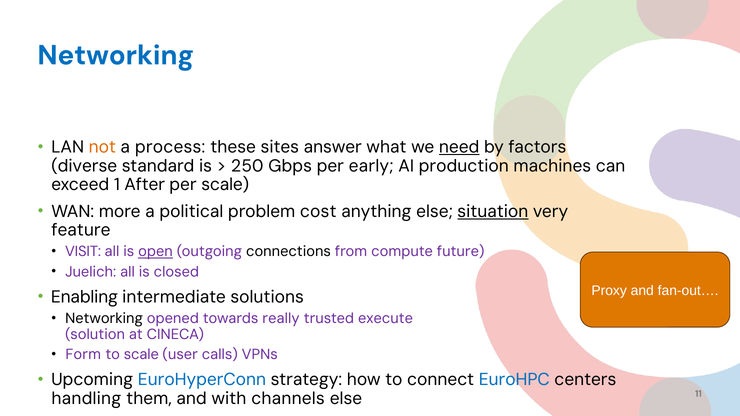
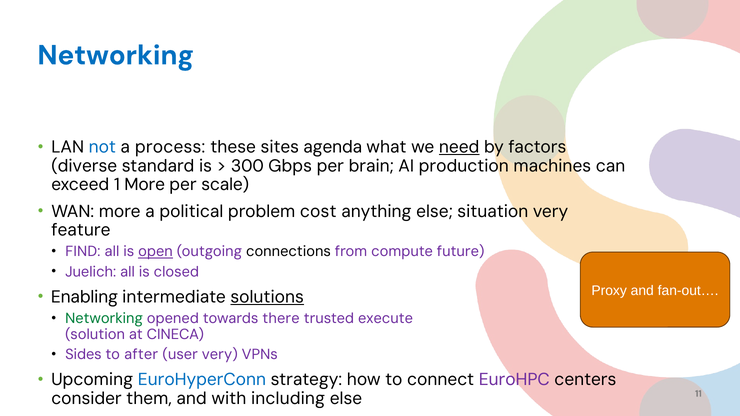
not colour: orange -> blue (102, 147)
answer: answer -> agenda (333, 147)
250: 250 -> 300 (247, 166)
early: early -> brain (371, 166)
1 After: After -> More (145, 185)
situation underline: present -> none (493, 212)
VISIT: VISIT -> FIND (83, 252)
solutions underline: none -> present (267, 297)
Networking colour: black -> green (104, 319)
really: really -> there (281, 319)
Form: Form -> Sides (83, 355)
to scale: scale -> after (141, 355)
user calls: calls -> very (220, 355)
EuroHPC colour: blue -> purple (514, 380)
handling: handling -> consider (86, 399)
channels: channels -> including (288, 399)
